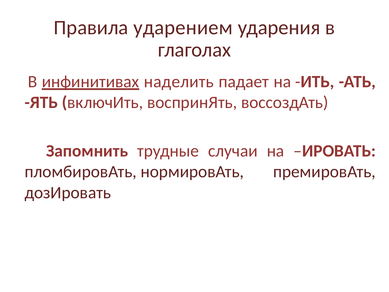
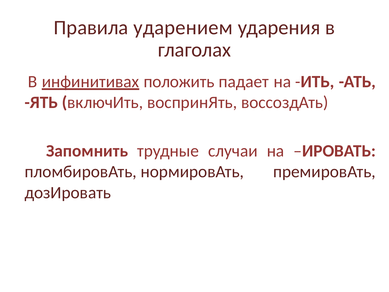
наделить: наделить -> положить (179, 82)
